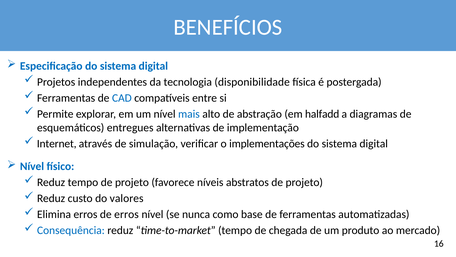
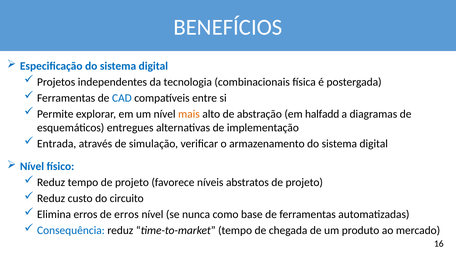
disponibilidade: disponibilidade -> combinacionais (252, 82)
mais colour: blue -> orange (189, 114)
Internet: Internet -> Entrada (57, 143)
implementações: implementações -> armazenamento (267, 143)
valores: valores -> circuito (127, 198)
